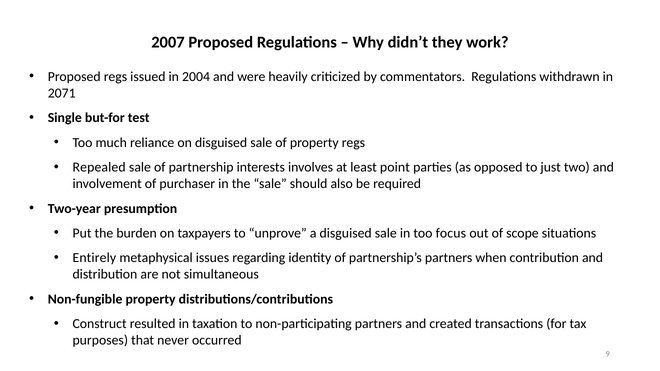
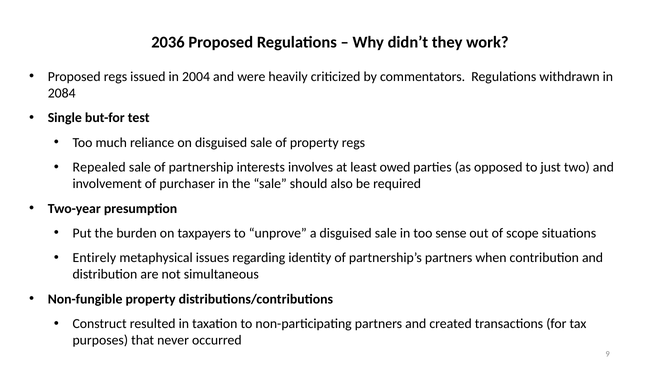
2007: 2007 -> 2036 (168, 42)
2071: 2071 -> 2084 (62, 93)
point: point -> owed (395, 167)
focus: focus -> sense (451, 233)
